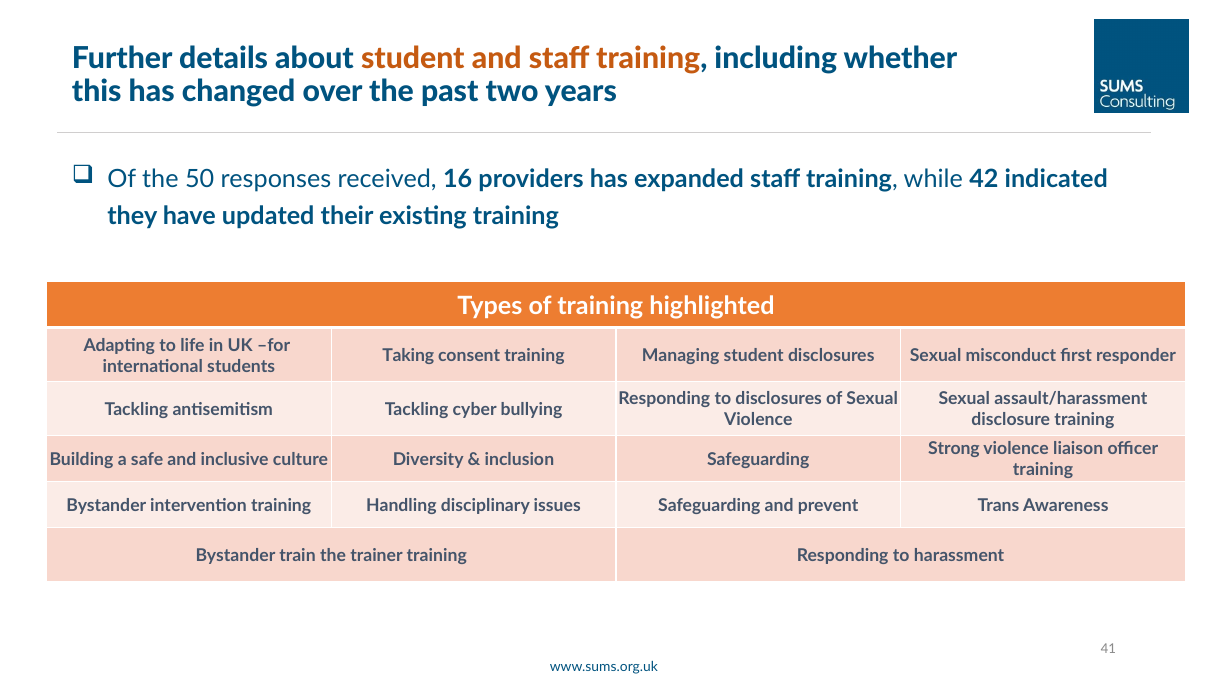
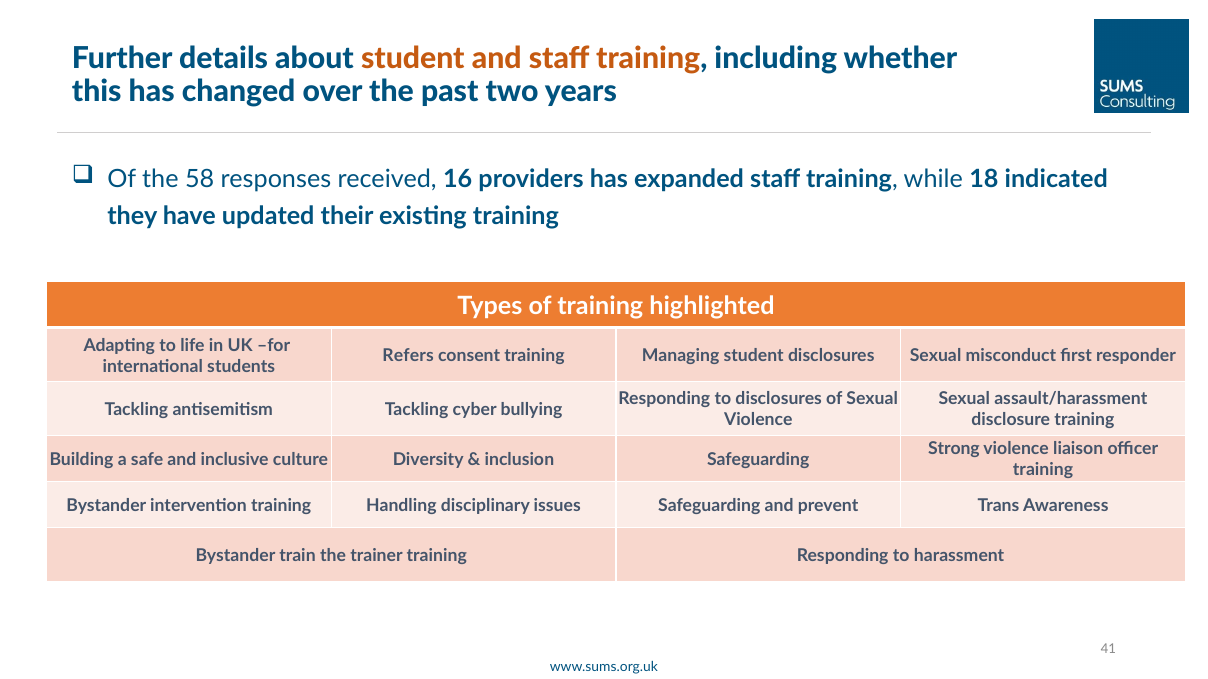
50: 50 -> 58 (200, 180)
42: 42 -> 18 (984, 180)
Taking: Taking -> Refers (408, 356)
